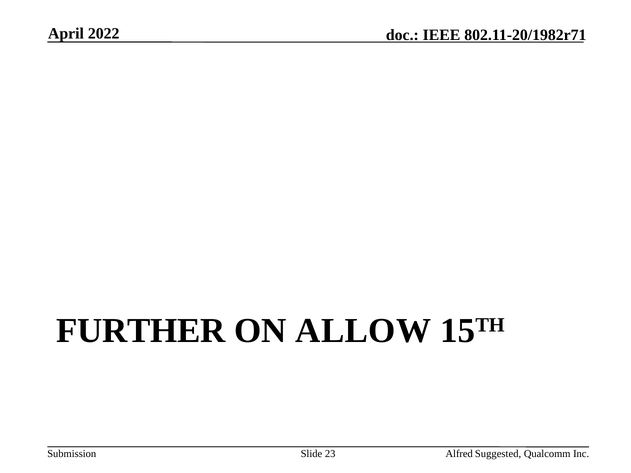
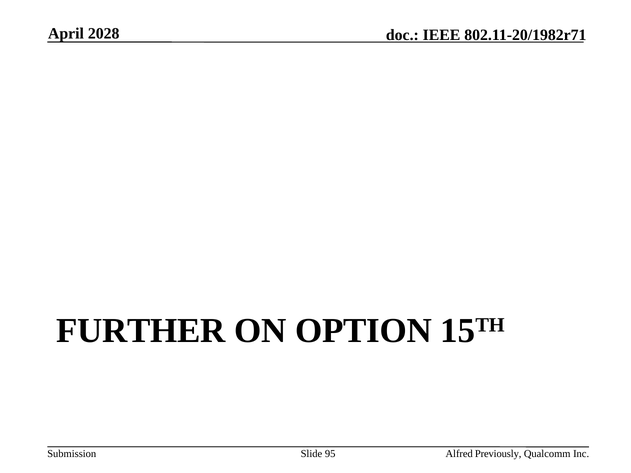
2022: 2022 -> 2028 (104, 33)
ALLOW: ALLOW -> OPTION (364, 331)
23: 23 -> 95 (330, 454)
Suggested: Suggested -> Previously (498, 454)
